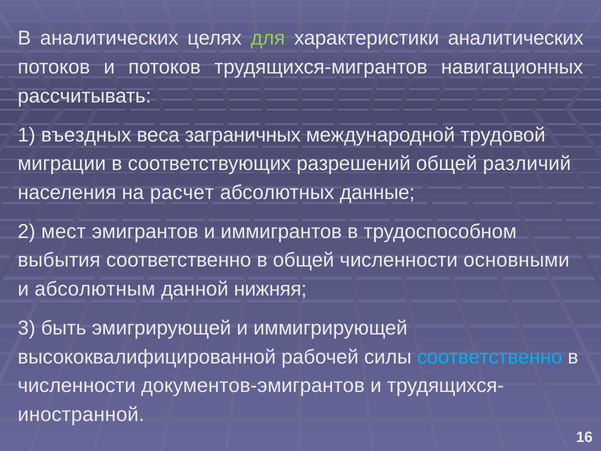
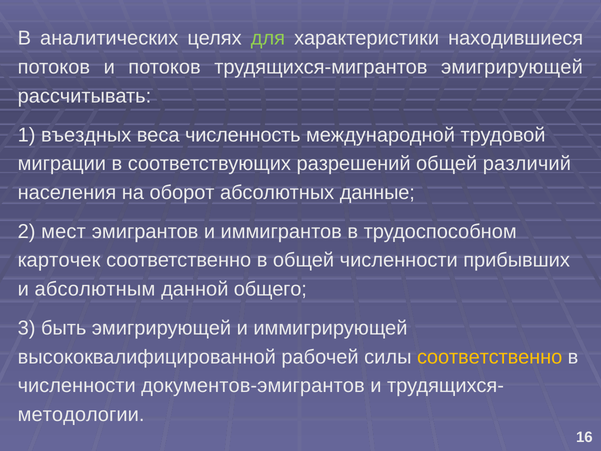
характеристики аналитических: аналитических -> находившиеся (516, 38)
трудящихся-мигрантов навигационных: навигационных -> эмигрирующей (512, 67)
заграничных: заграничных -> численность (243, 135)
расчет: расчет -> оборот (182, 192)
выбытия: выбытия -> карточек (59, 260)
основными: основными -> прибывших (517, 260)
нижняя: нижняя -> общего (270, 289)
соответственно colour: light blue -> yellow (490, 357)
иностранной: иностранной -> методологии (81, 414)
